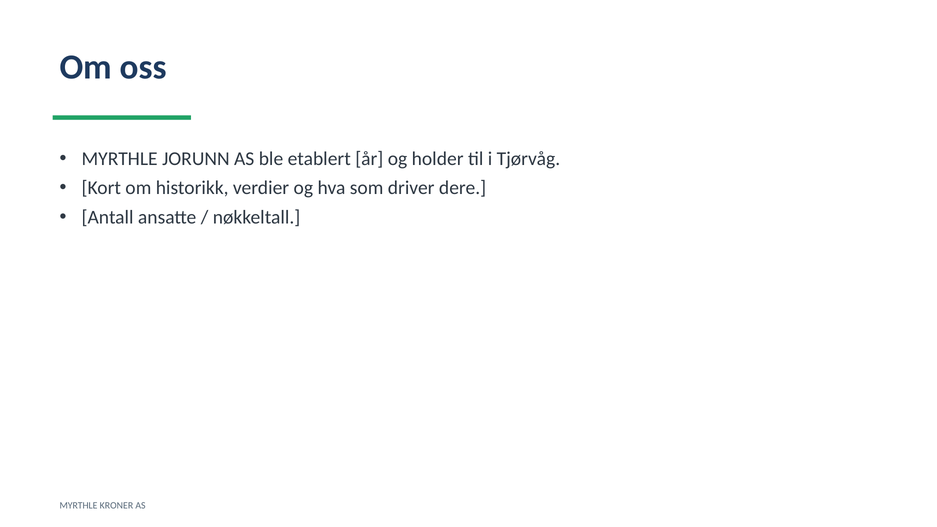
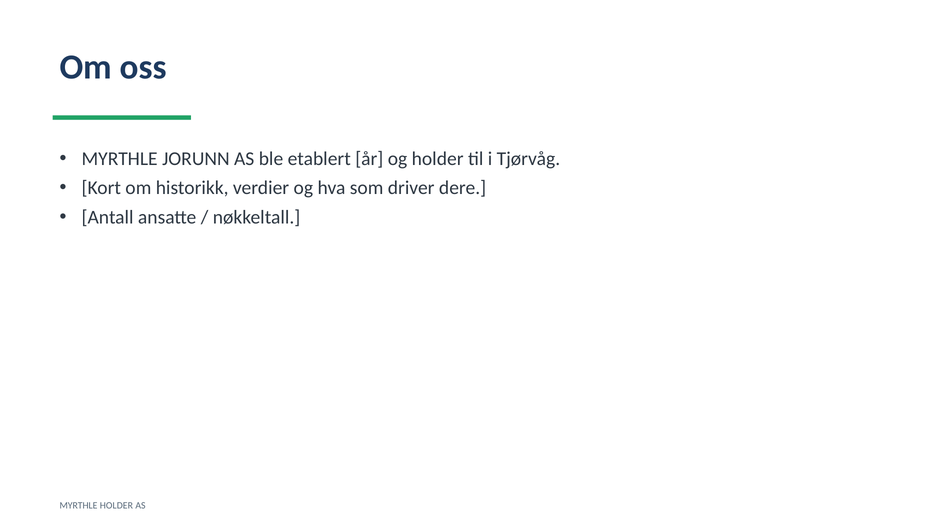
MYRTHLE KRONER: KRONER -> HOLDER (116, 506)
